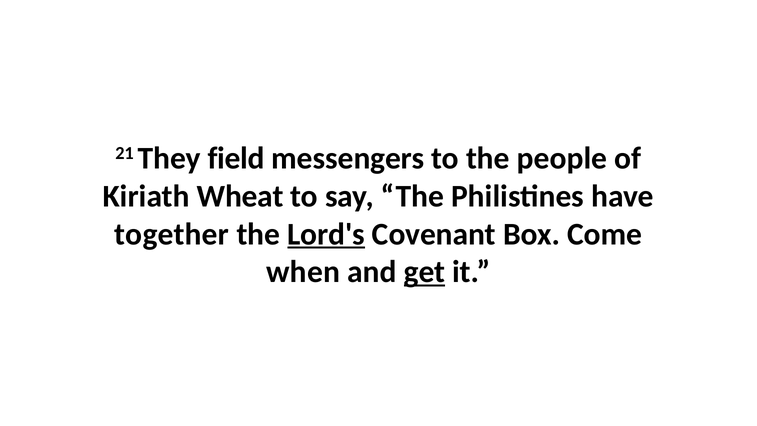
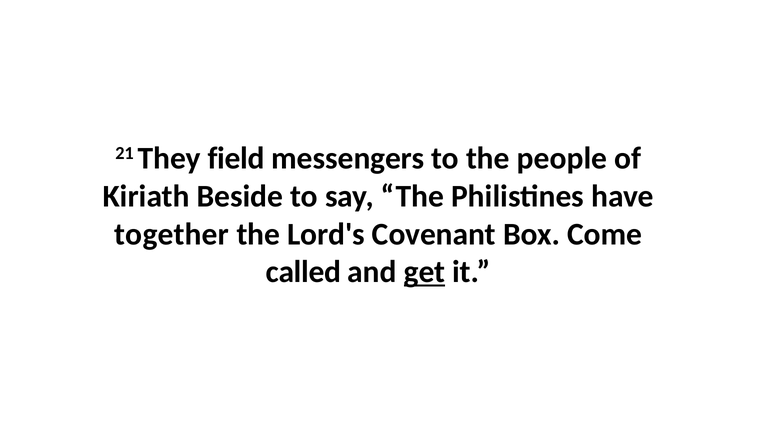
Wheat: Wheat -> Beside (240, 196)
Lord's underline: present -> none (326, 234)
when: when -> called (303, 272)
